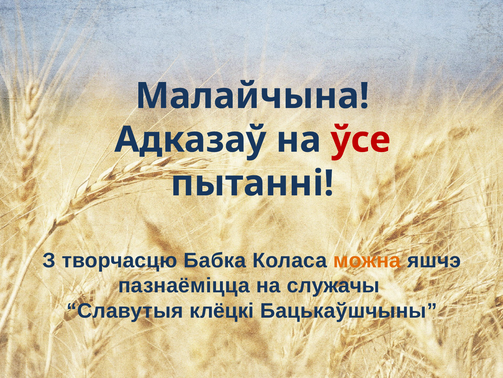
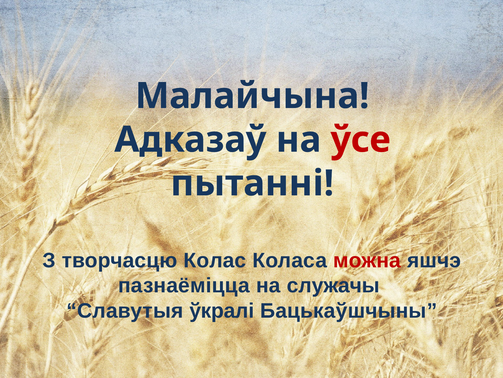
Бабка: Бабка -> Колас (215, 260)
можна colour: orange -> red (367, 260)
клёцкі: клёцкі -> ўкралі (222, 310)
